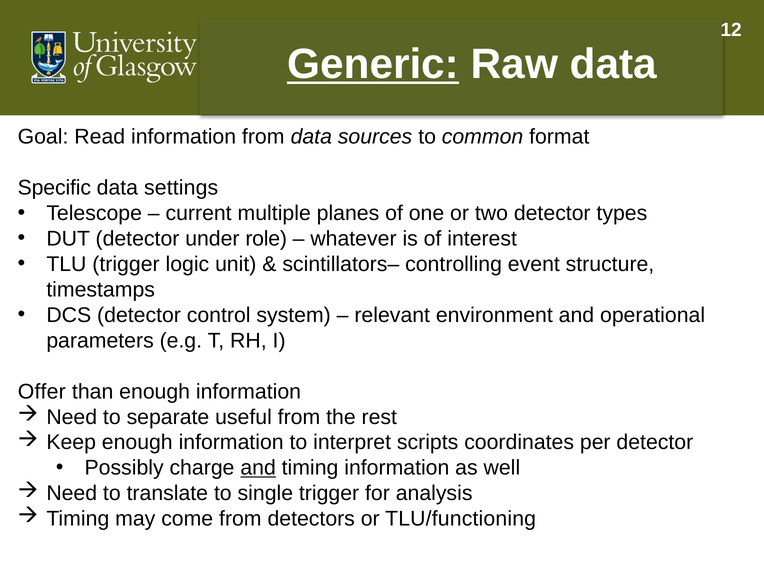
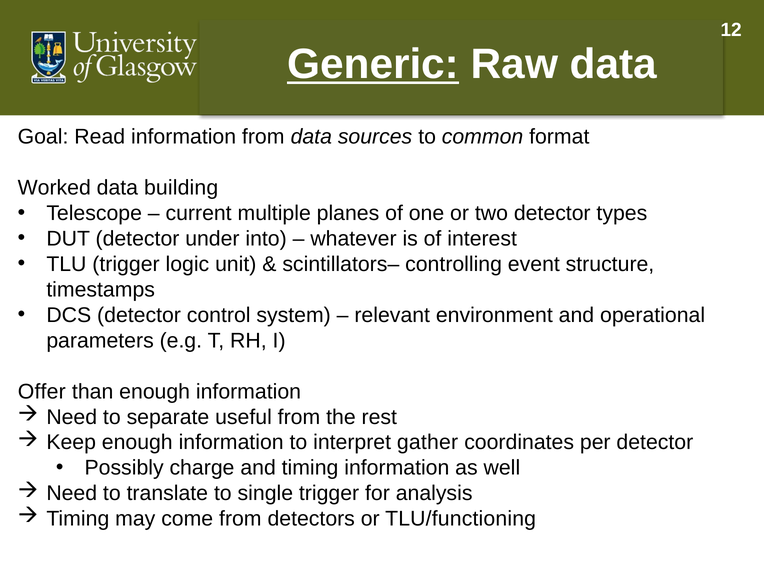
Specific: Specific -> Worked (54, 188)
settings: settings -> building (181, 188)
role: role -> into (266, 239)
scripts: scripts -> gather (428, 442)
and underline: present -> none (258, 468)
